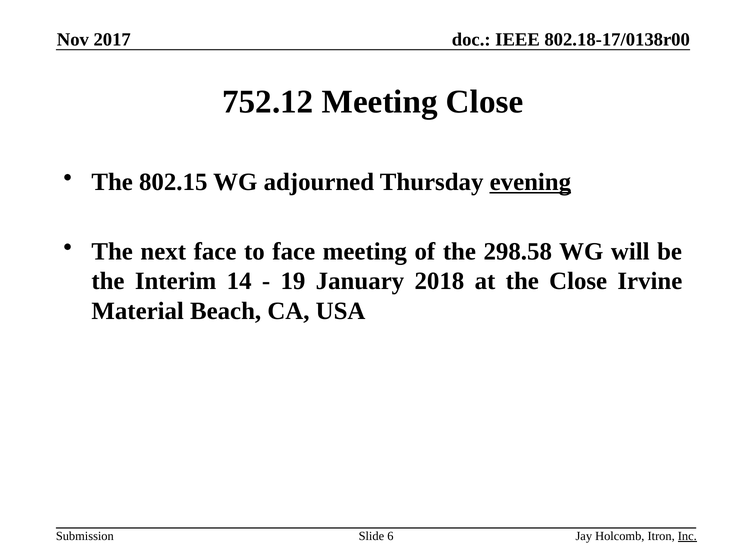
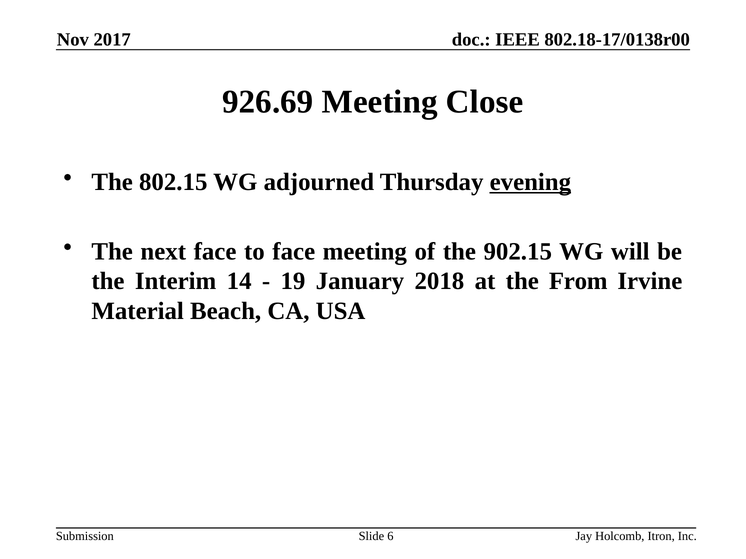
752.12: 752.12 -> 926.69 (268, 102)
298.58: 298.58 -> 902.15 (518, 252)
the Close: Close -> From (578, 281)
Inc underline: present -> none (687, 537)
